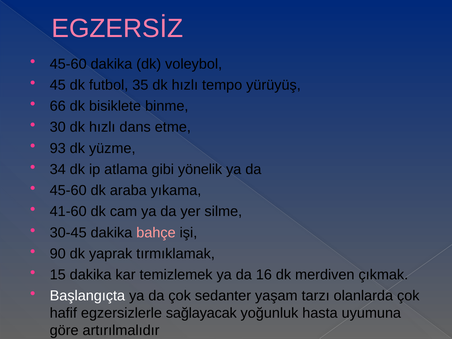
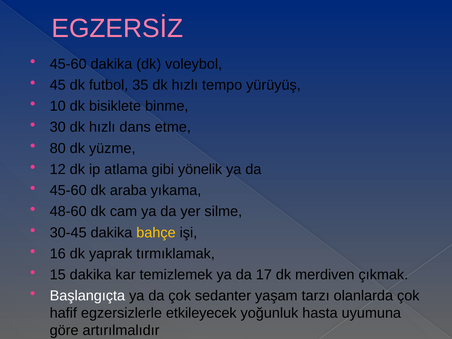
66: 66 -> 10 (58, 106)
93: 93 -> 80 (58, 148)
34: 34 -> 12 (58, 169)
41-60: 41-60 -> 48-60 (68, 212)
bahçe colour: pink -> yellow (156, 233)
90: 90 -> 16 (58, 254)
16: 16 -> 17 (264, 275)
sağlayacak: sağlayacak -> etkileyecek (201, 313)
